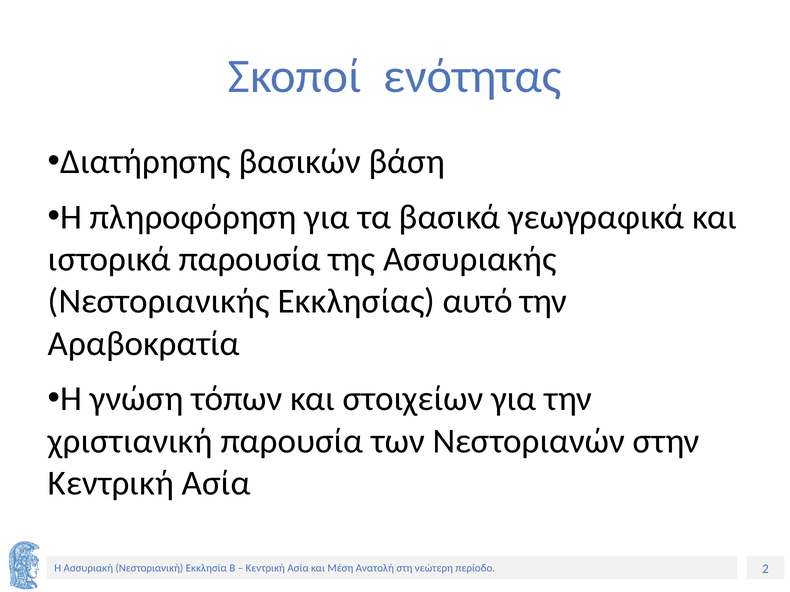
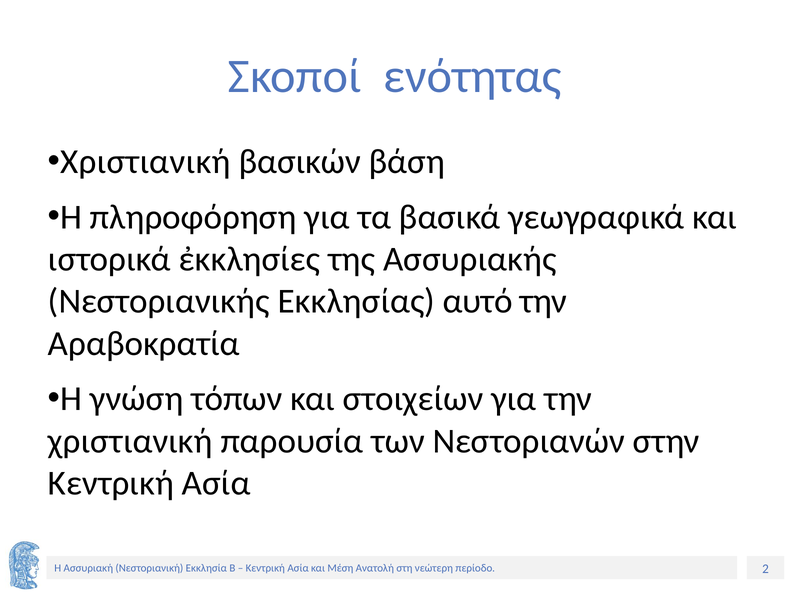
Διατήρησης: Διατήρησης -> Χριστιανική (145, 162)
ιστορικά παρουσία: παρουσία -> ἐκκλησίες (249, 260)
